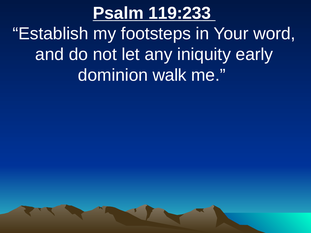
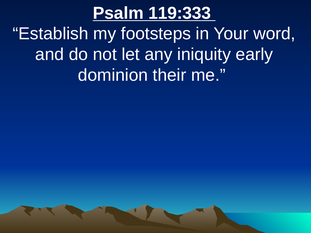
119:233: 119:233 -> 119:333 (180, 13)
walk: walk -> their (170, 75)
